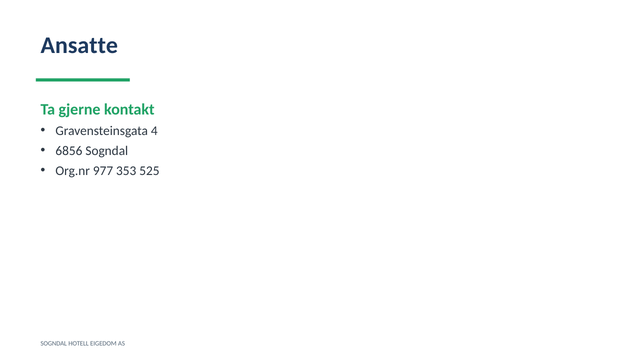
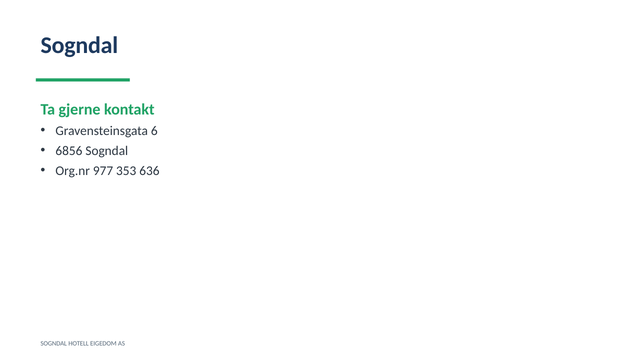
Ansatte: Ansatte -> Sogndal (79, 45)
4: 4 -> 6 (154, 131)
525: 525 -> 636 (149, 171)
